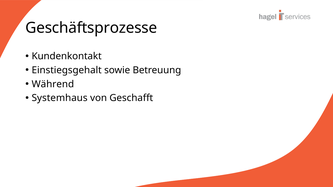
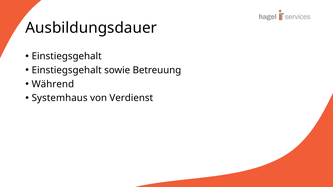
Geschäftsprozesse: Geschäftsprozesse -> Ausbildungsdauer (91, 28)
Kundenkontakt: Kundenkontakt -> Einstiegsgehalt (67, 56)
Geschafft: Geschafft -> Verdienst (131, 98)
